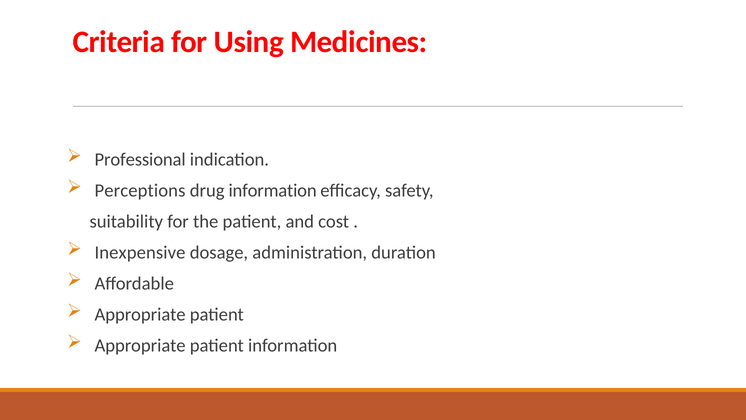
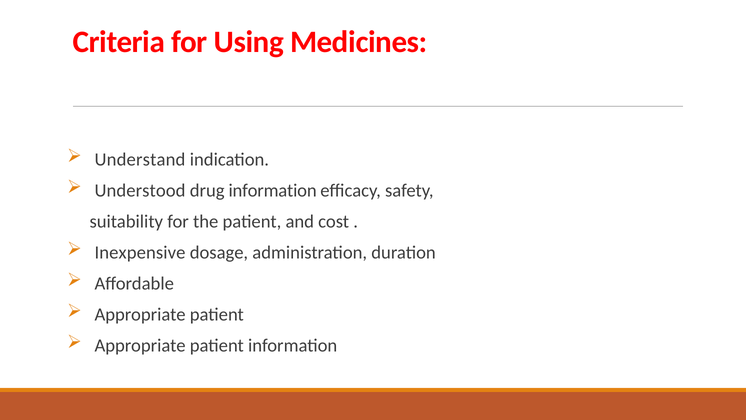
Professional: Professional -> Understand (140, 159)
Perceptions: Perceptions -> Understood (140, 190)
